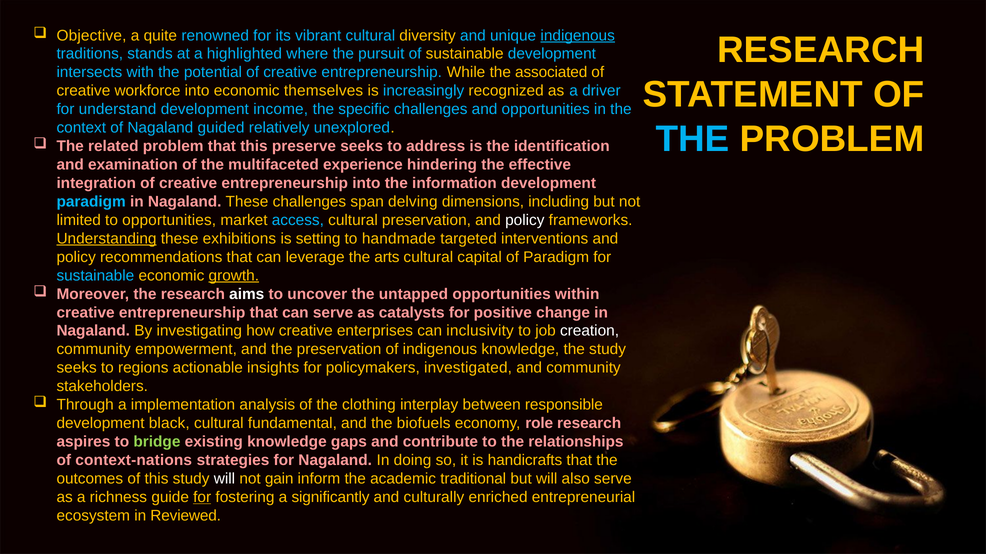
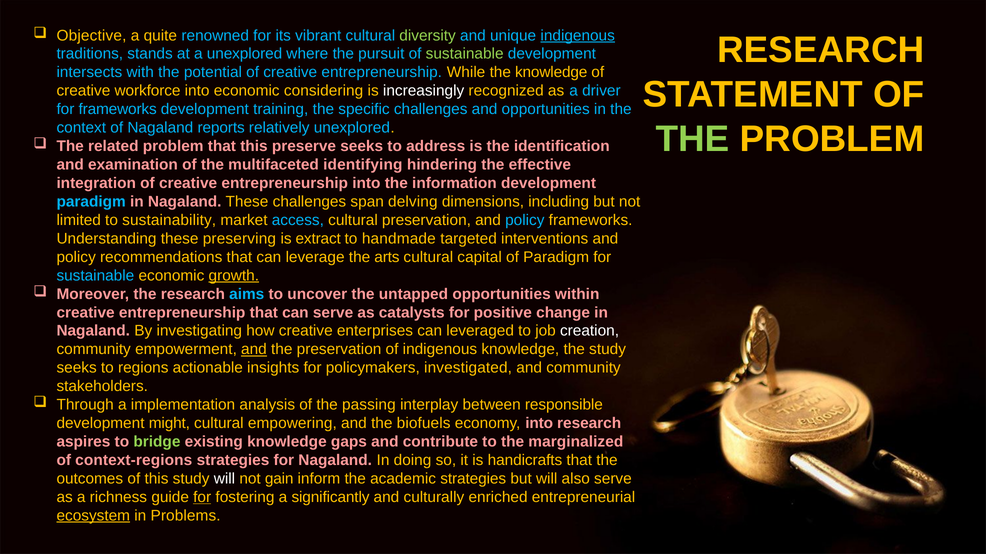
diversity colour: yellow -> light green (428, 35)
a highlighted: highlighted -> unexplored (245, 54)
sustainable colour: yellow -> light green (465, 54)
the associated: associated -> knowledge (551, 72)
themselves: themselves -> considering (324, 91)
increasingly colour: light blue -> white (424, 91)
for understand: understand -> frameworks (118, 109)
income: income -> training (281, 109)
guided: guided -> reports (221, 128)
THE colour: light blue -> light green (692, 139)
experience: experience -> identifying (363, 165)
to opportunities: opportunities -> sustainability (169, 220)
policy colour: white -> light blue (525, 220)
Understanding underline: present -> none (107, 239)
exhibitions: exhibitions -> preserving (239, 239)
setting: setting -> extract (318, 239)
aims colour: white -> light blue (247, 294)
inclusivity: inclusivity -> leveraged (480, 331)
and underline: none -> present (254, 350)
clothing: clothing -> passing (369, 405)
black: black -> might (169, 424)
fundamental: fundamental -> empowering (292, 424)
economy role: role -> into (539, 424)
relationships: relationships -> marginalized (576, 442)
context-nations: context-nations -> context-regions (134, 461)
academic traditional: traditional -> strategies (473, 479)
ecosystem underline: none -> present (93, 516)
Reviewed: Reviewed -> Problems (186, 516)
